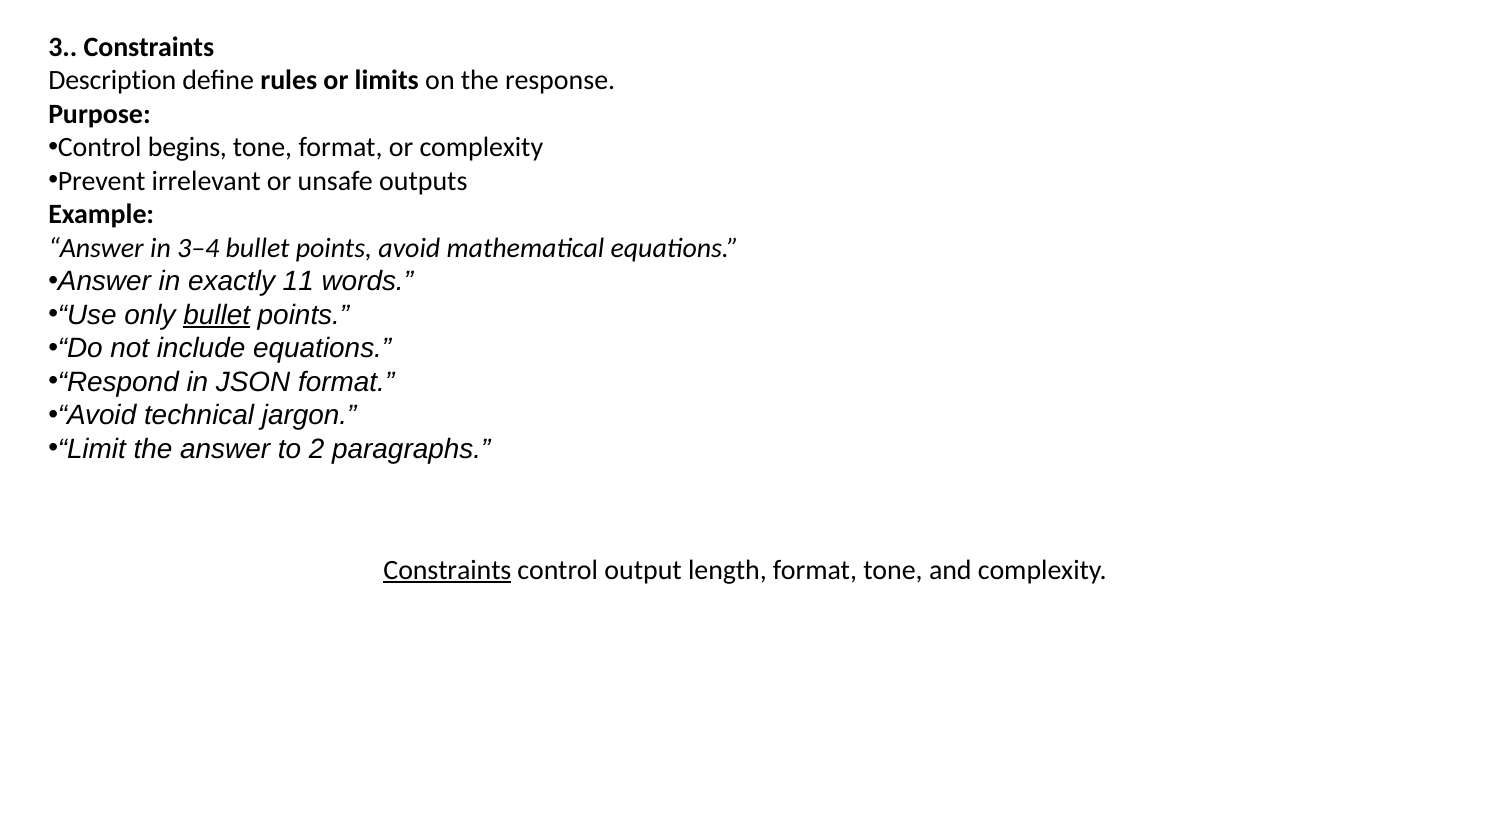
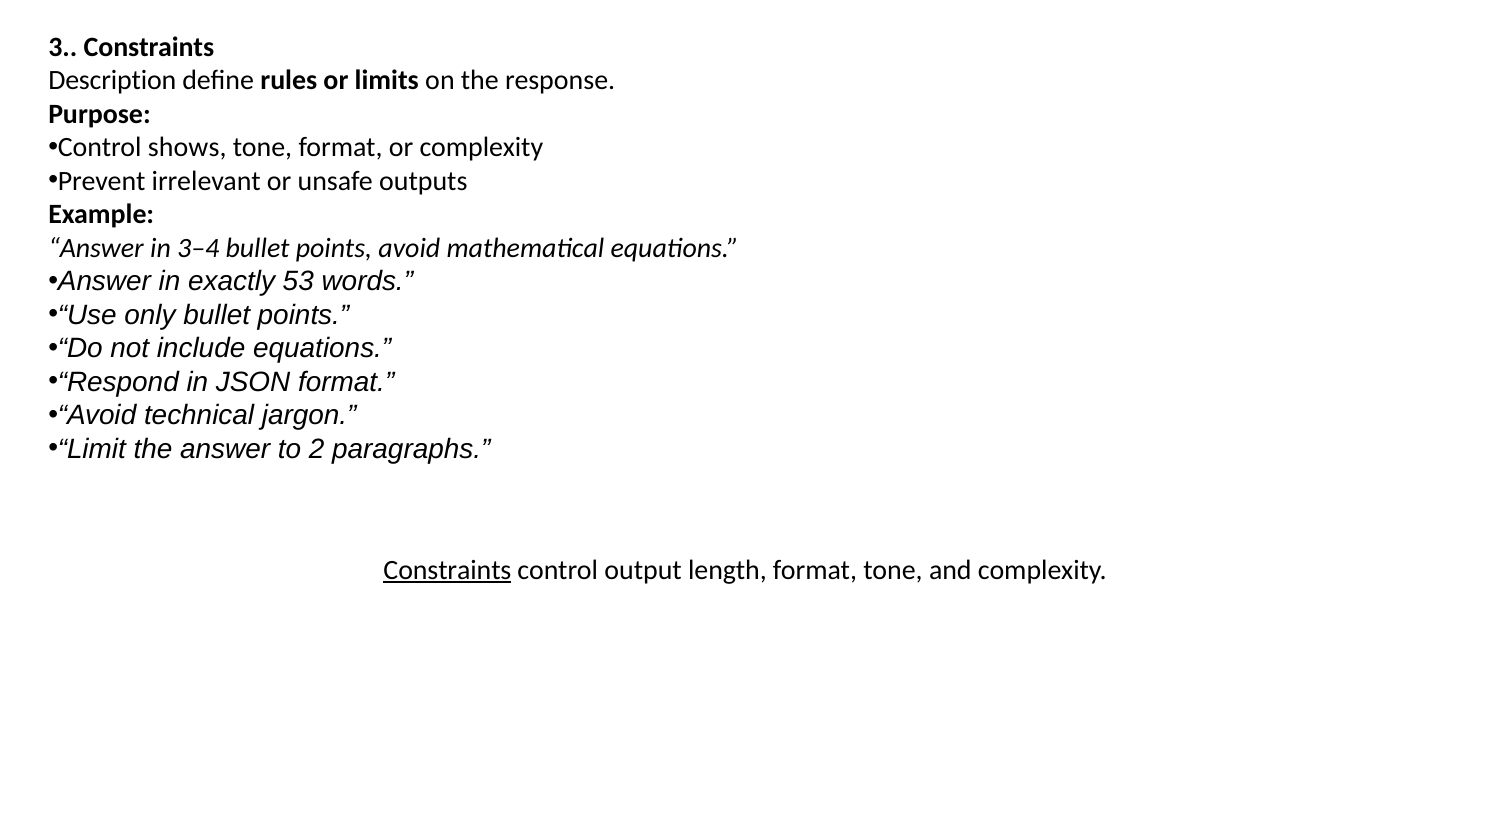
begins: begins -> shows (187, 147)
11: 11 -> 53 (298, 282)
bullet underline: present -> none (217, 315)
